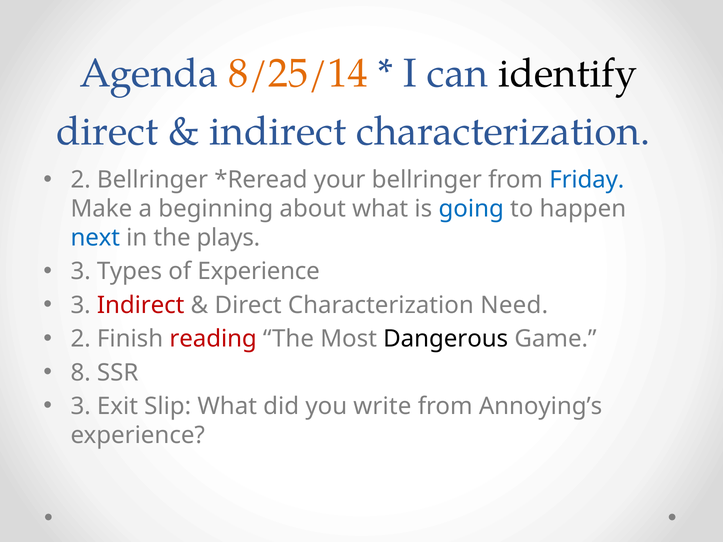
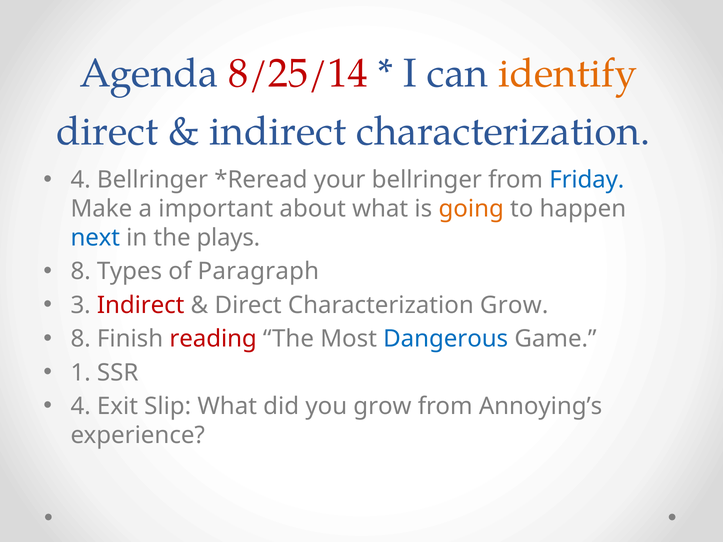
8/25/14 colour: orange -> red (298, 73)
identify colour: black -> orange (568, 73)
2: 2 -> 4 (81, 180)
beginning: beginning -> important (216, 209)
going colour: blue -> orange (471, 209)
3: 3 -> 8 (81, 272)
of Experience: Experience -> Paragraph (258, 272)
Characterization Need: Need -> Grow (514, 305)
2: 2 -> 8 (81, 339)
Dangerous colour: black -> blue (446, 339)
8: 8 -> 1 (81, 373)
3: 3 -> 4 (81, 407)
you write: write -> grow (382, 407)
